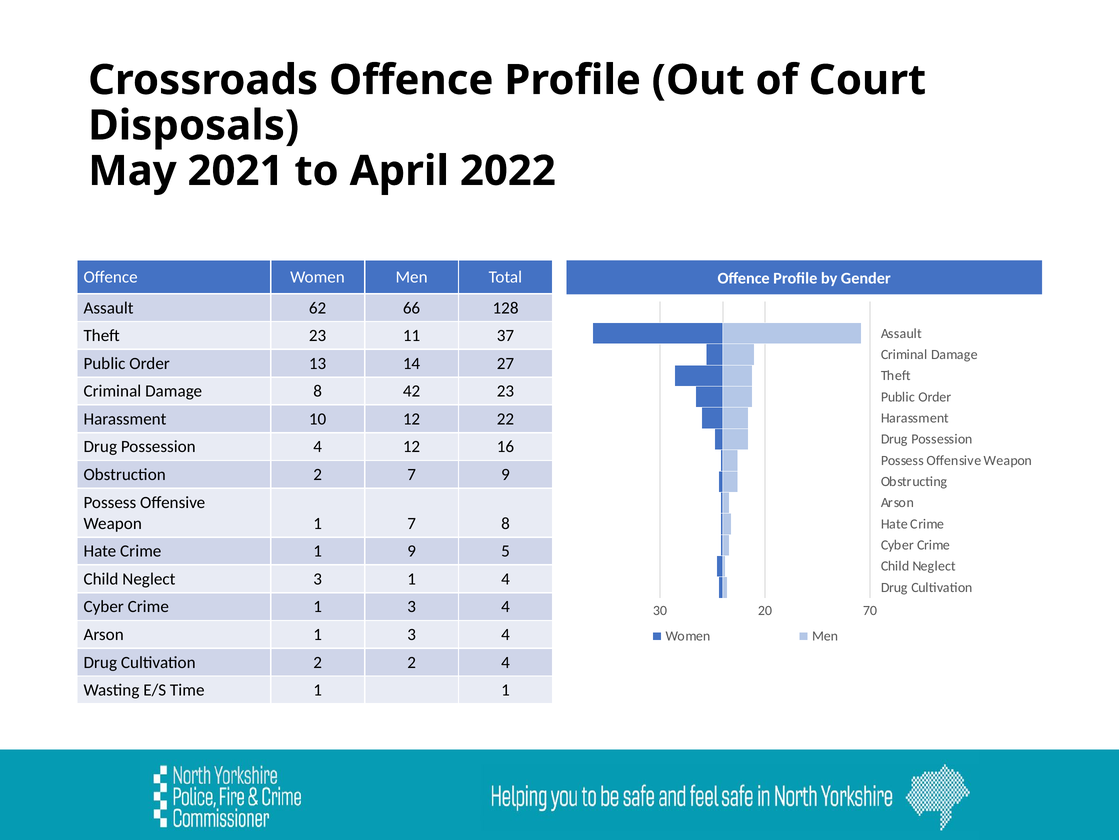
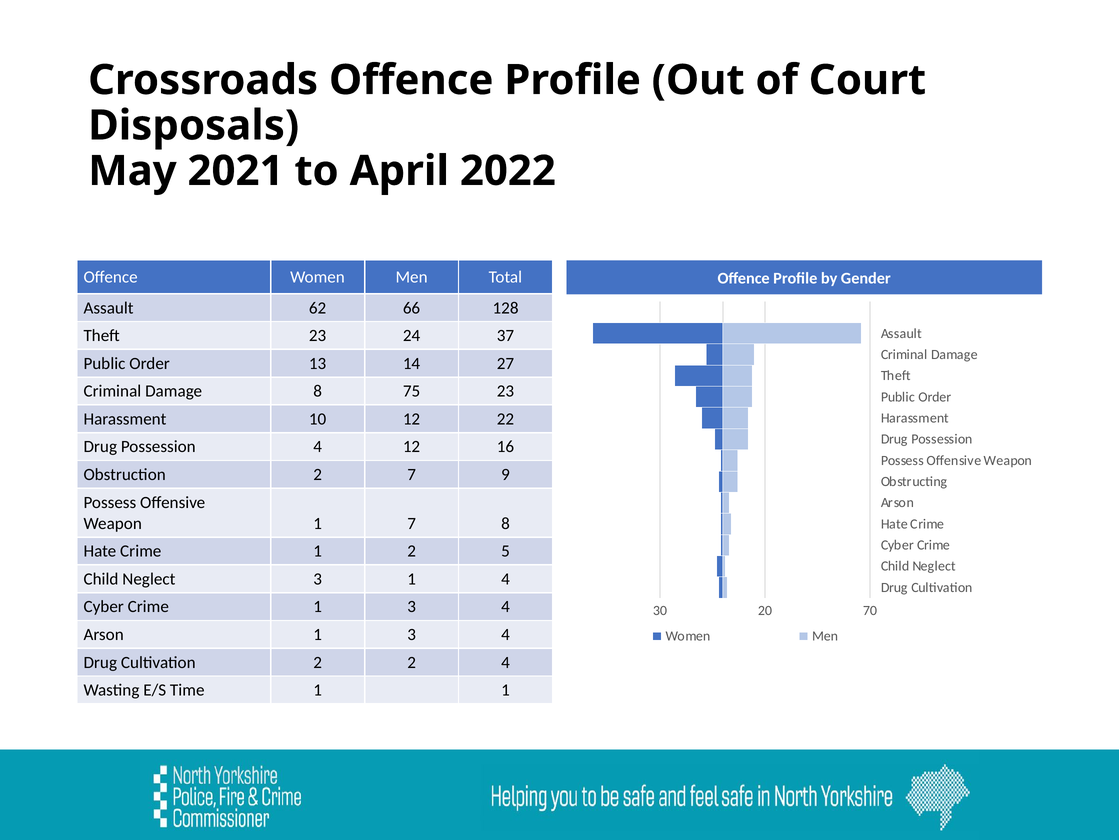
11: 11 -> 24 (412, 335)
42: 42 -> 75 (412, 391)
1 9: 9 -> 2 (412, 551)
